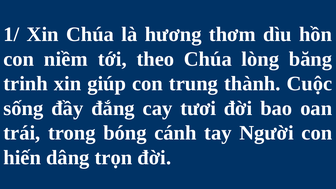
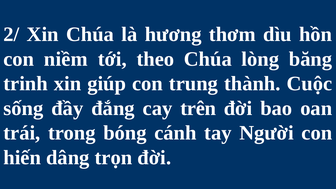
1/: 1/ -> 2/ (11, 34)
tươi: tươi -> trên (198, 108)
